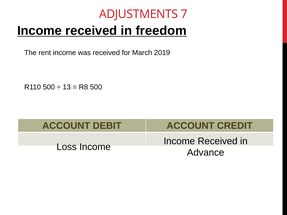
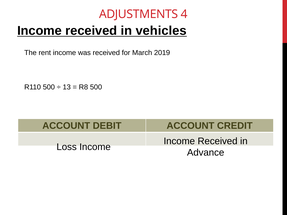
7: 7 -> 4 (184, 14)
freedom: freedom -> vehicles (161, 31)
